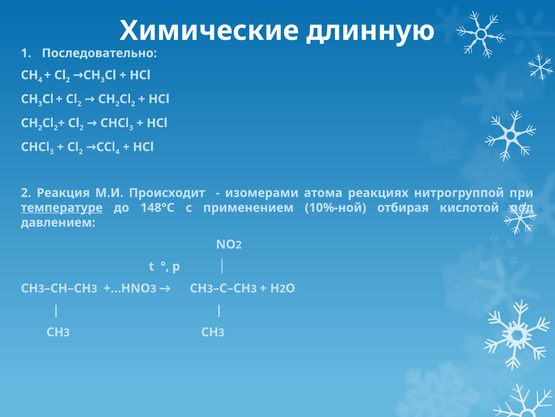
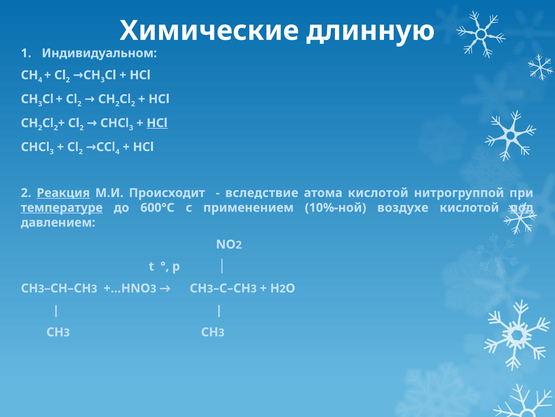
Последовательно: Последовательно -> Индивидуальном (99, 53)
HCl underline: none -> present (157, 123)
Реакция underline: none -> present (63, 193)
изомерами: изомерами -> вследствие (262, 193)
атома реакциях: реакциях -> кислотой (378, 193)
148°С: 148°С -> 600°С (157, 207)
отбирая: отбирая -> воздухе (403, 207)
